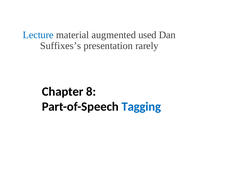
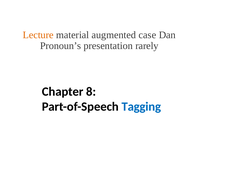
Lecture colour: blue -> orange (38, 35)
used: used -> case (147, 35)
Suffixes’s: Suffixes’s -> Pronoun’s (61, 46)
